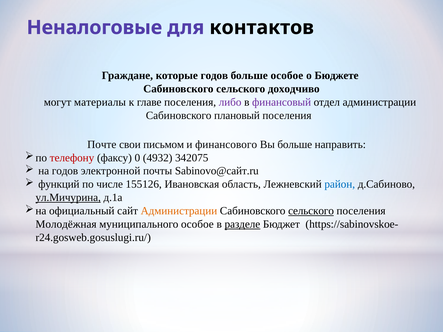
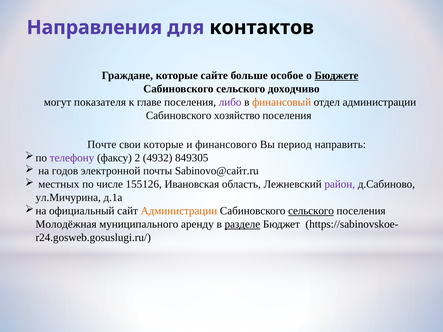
Неналоговые: Неналоговые -> Направления (94, 28)
которые годов: годов -> сайте (214, 76)
Бюджете underline: none -> present (337, 76)
материалы: материалы -> показателя (100, 102)
финансовый colour: purple -> orange (282, 102)
плановый: плановый -> хозяйство (237, 116)
свои письмом: письмом -> которые (164, 145)
Вы больше: больше -> период (295, 145)
телефону colour: red -> purple (72, 158)
0: 0 -> 2 (137, 158)
342075: 342075 -> 849305 (192, 158)
функций: функций -> местных (59, 184)
район colour: blue -> purple (340, 184)
ул.Мичурина underline: present -> none (68, 198)
муниципального особое: особое -> аренду (197, 224)
